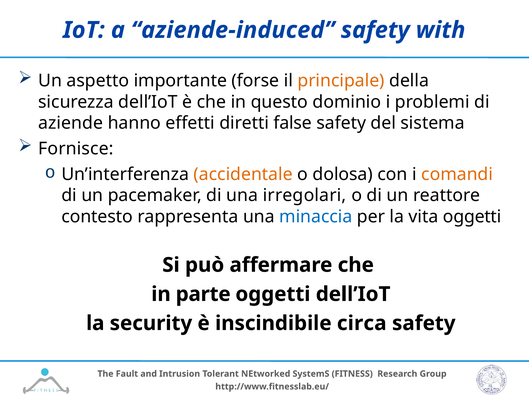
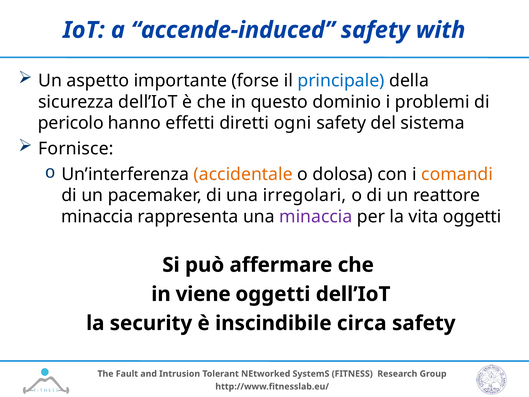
aziende-induced: aziende-induced -> accende-induced (233, 30)
principale colour: orange -> blue (341, 81)
aziende: aziende -> pericolo (71, 123)
false: false -> ogni (293, 123)
contesto: contesto -> minaccia (97, 216)
minaccia colour: blue -> purple (316, 216)
parte: parte -> viene (203, 294)
